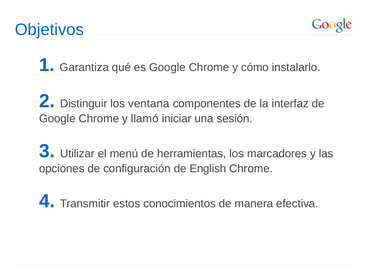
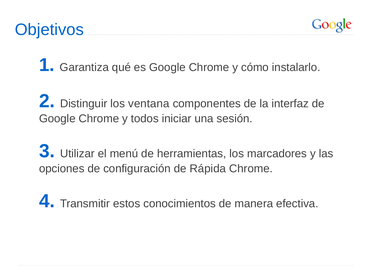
llamó: llamó -> todos (145, 119)
English: English -> Rápida (208, 169)
